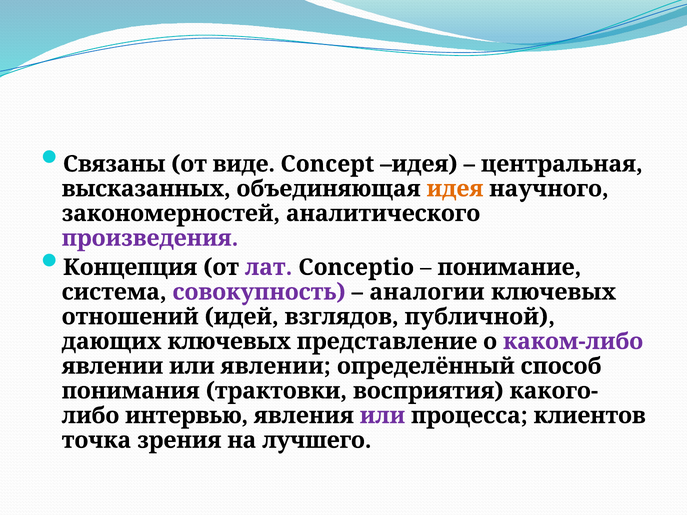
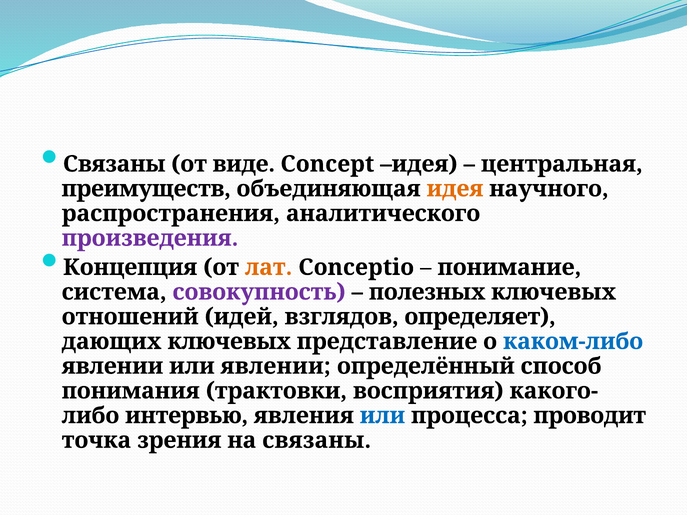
высказанных: высказанных -> преимуществ (146, 189)
закономерностей: закономерностей -> распространения (171, 214)
лат colour: purple -> orange (269, 267)
аналогии: аналогии -> полезных (427, 292)
публичной: публичной -> определяет (480, 317)
каком-либо colour: purple -> blue (573, 342)
или colour: purple -> blue (382, 416)
клиентов: клиентов -> проводит (590, 416)
на лучшего: лучшего -> связаны (317, 441)
